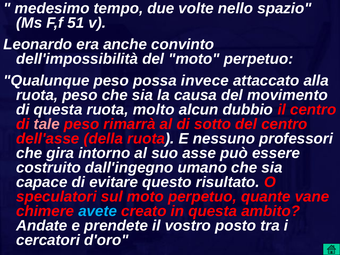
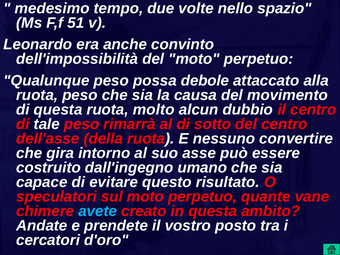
invece: invece -> debole (205, 81)
tale colour: pink -> white (47, 124)
professori: professori -> convertire (296, 139)
